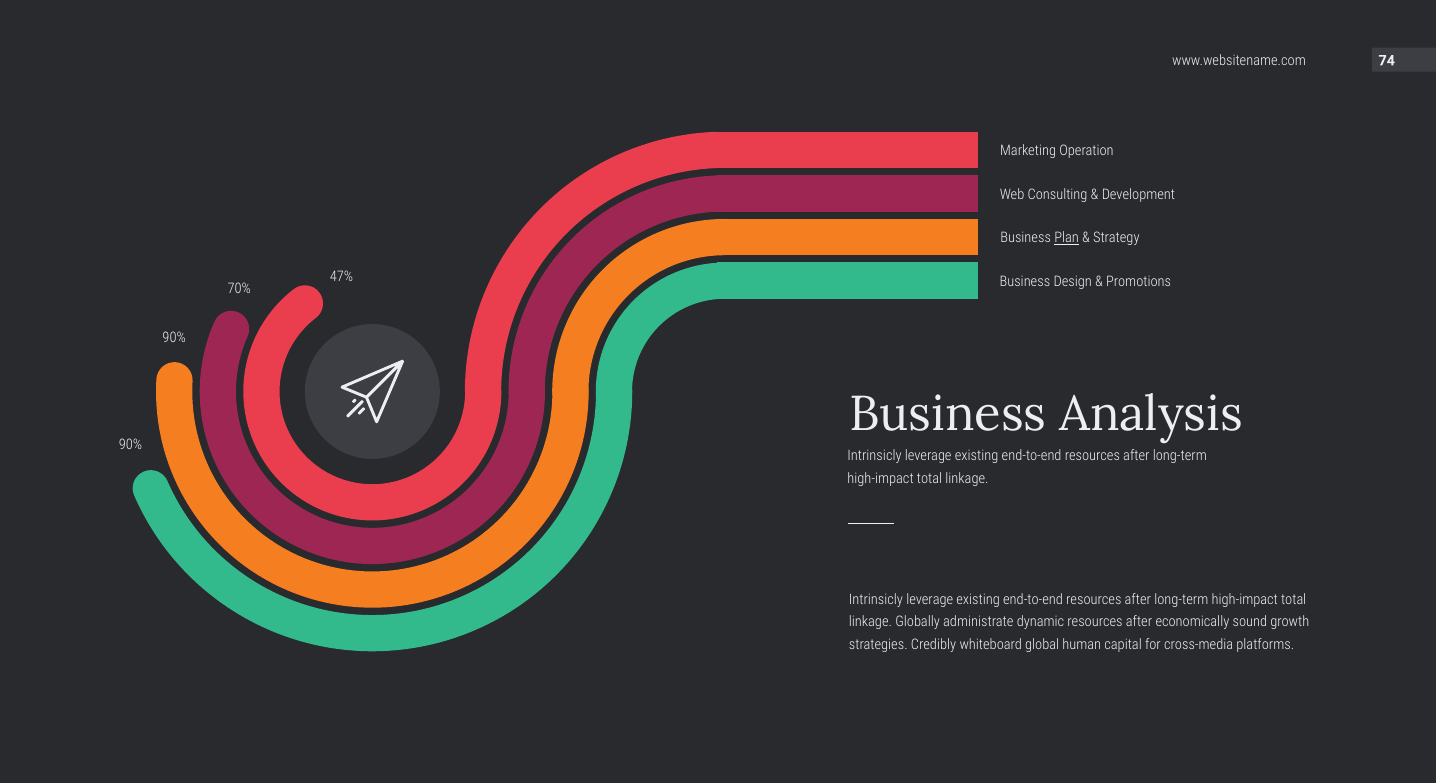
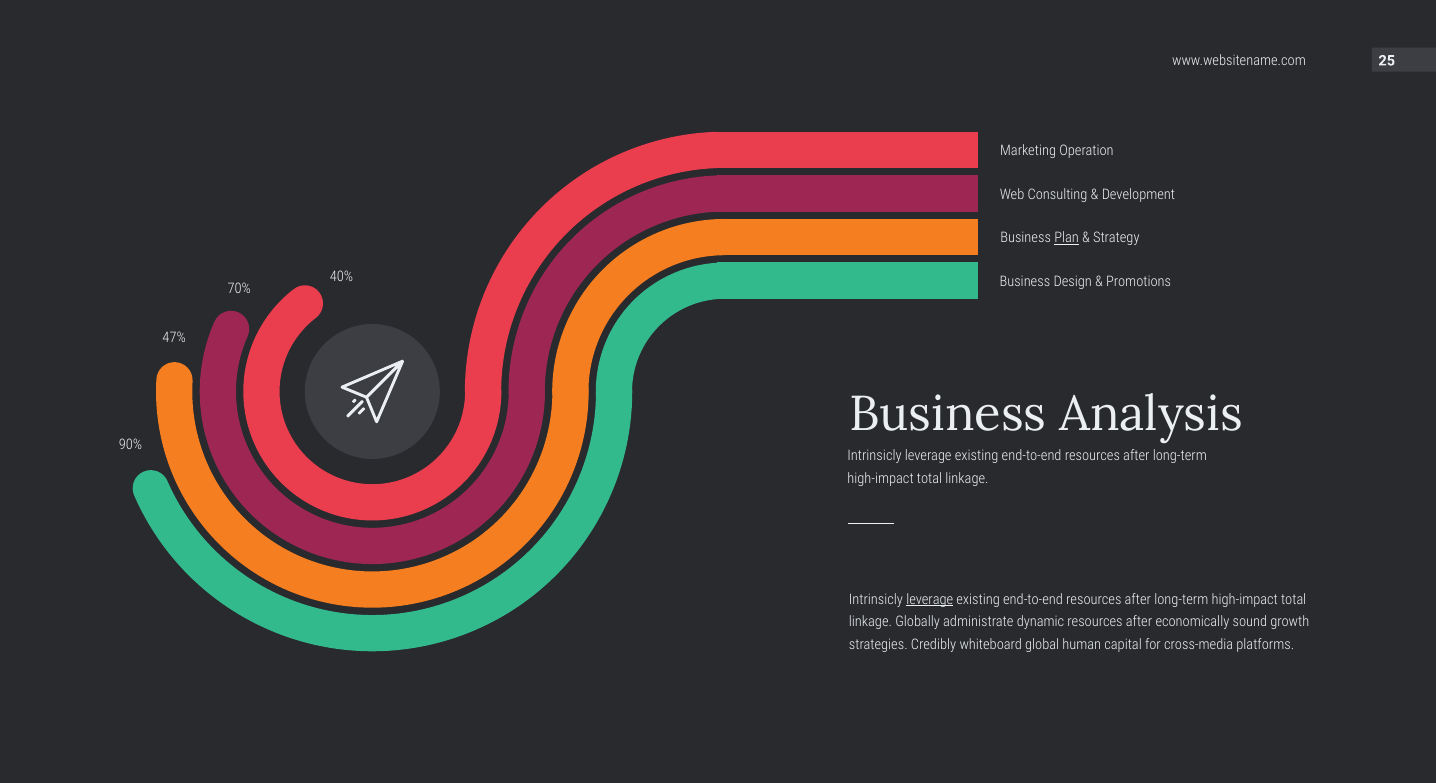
74: 74 -> 25 (1387, 61)
47%: 47% -> 40% (342, 277)
90%: 90% -> 47% (174, 338)
leverage underline: none -> present (930, 600)
